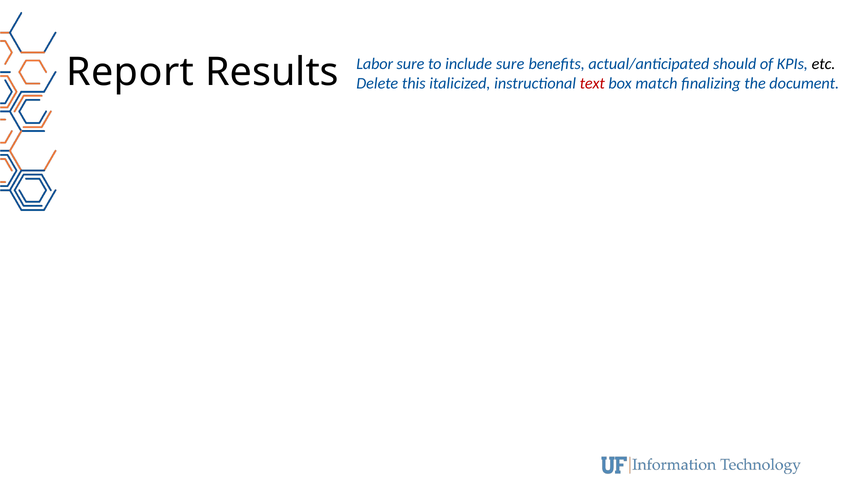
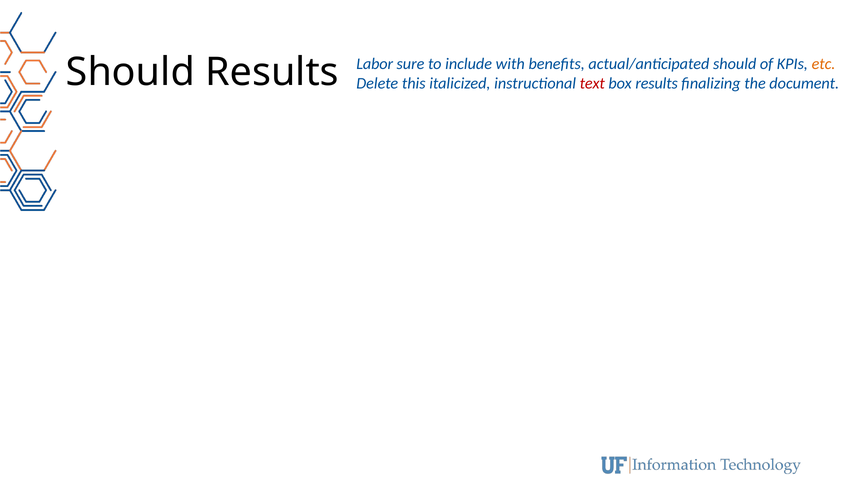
Report: Report -> Should (130, 72)
include sure: sure -> with (510, 64)
etc colour: black -> orange (824, 64)
box match: match -> results (657, 83)
